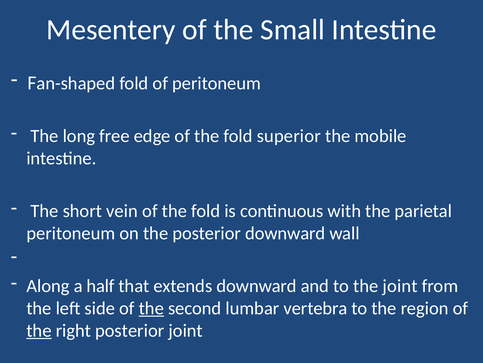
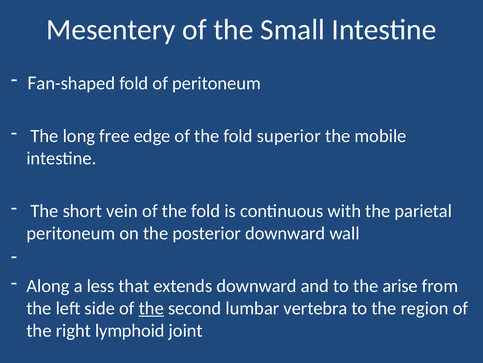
half: half -> less (101, 285)
the joint: joint -> arise (400, 285)
the underline: present -> none (39, 330)
right posterior: posterior -> lymphoid (130, 330)
